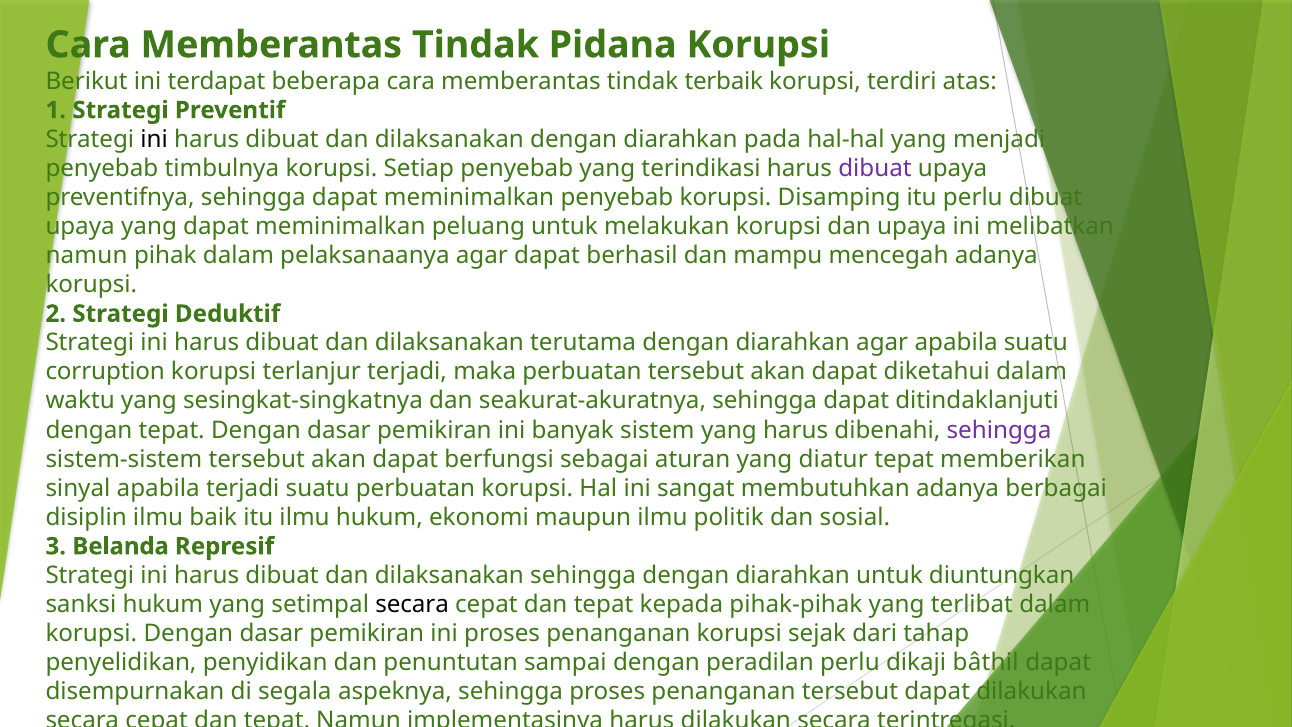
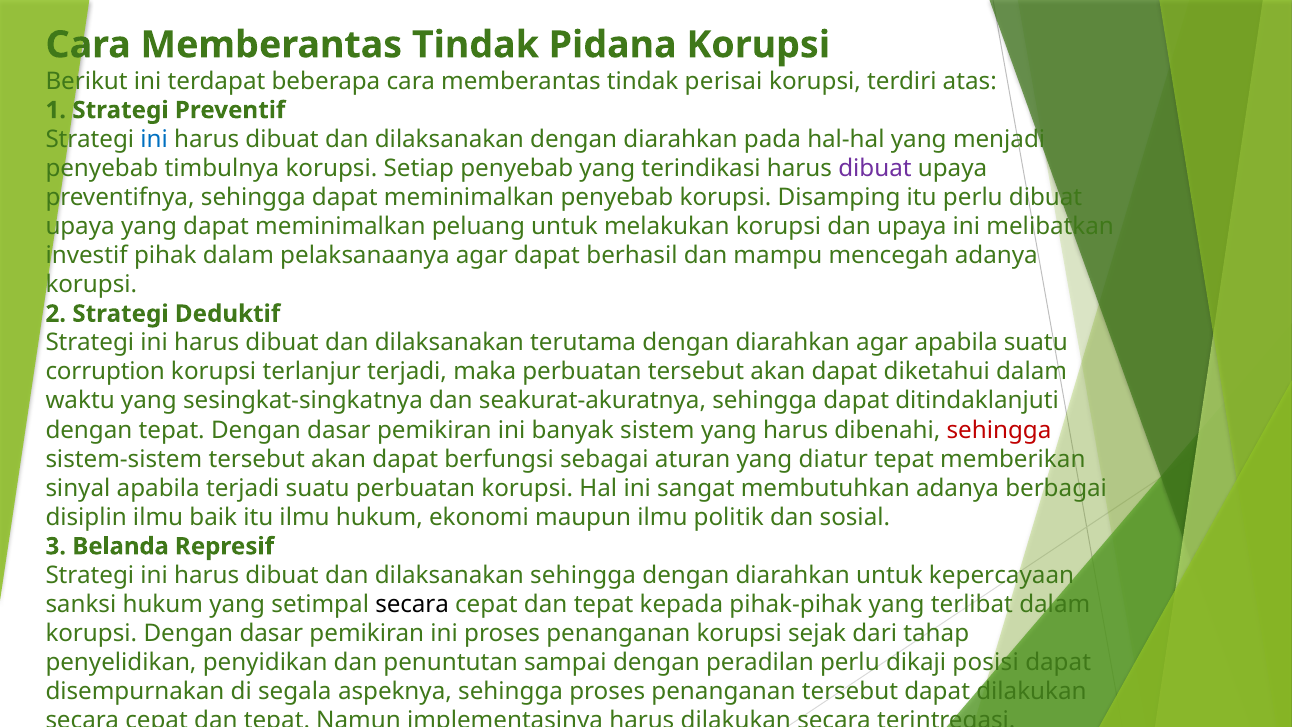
terbaik: terbaik -> perisai (724, 81)
ini colour: black -> blue (154, 139)
namun: namun -> investif (87, 256)
sehingga colour: purple -> red (999, 430)
diuntungkan: diuntungkan -> kepercayaan (1002, 575)
bâthil: bâthil -> posisi (986, 662)
